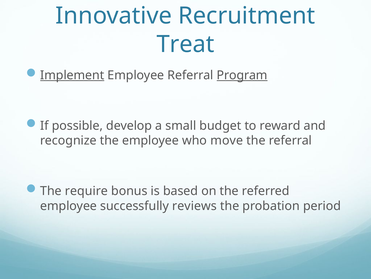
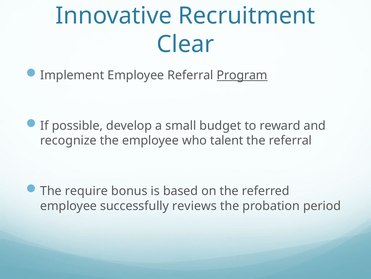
Treat: Treat -> Clear (185, 44)
Implement underline: present -> none (72, 75)
move: move -> talent (227, 140)
